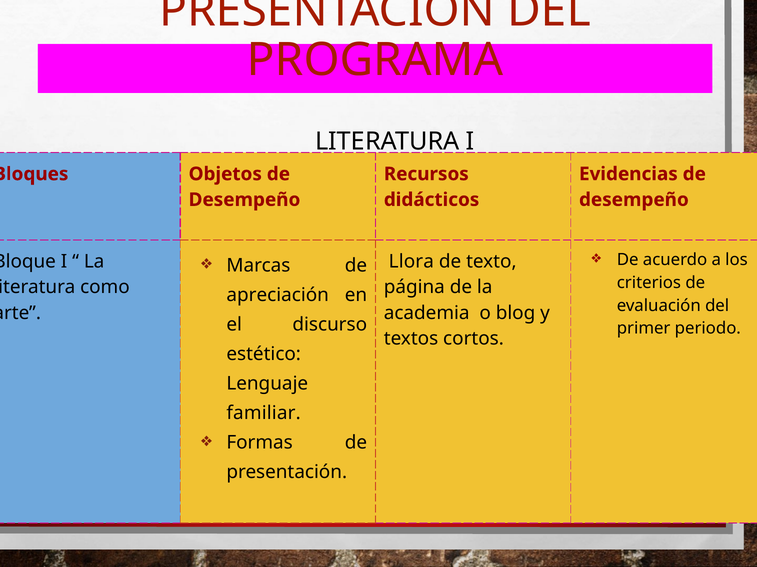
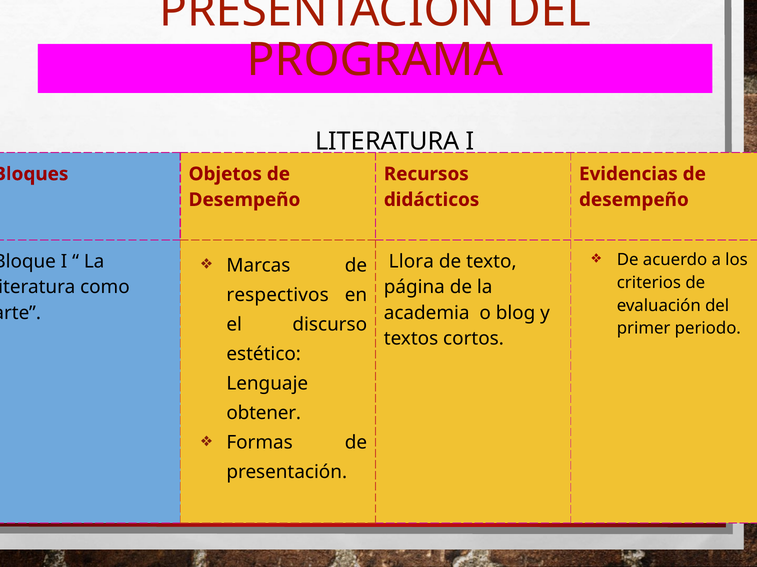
apreciación: apreciación -> respectivos (278, 295)
familiar: familiar -> obtener (264, 414)
